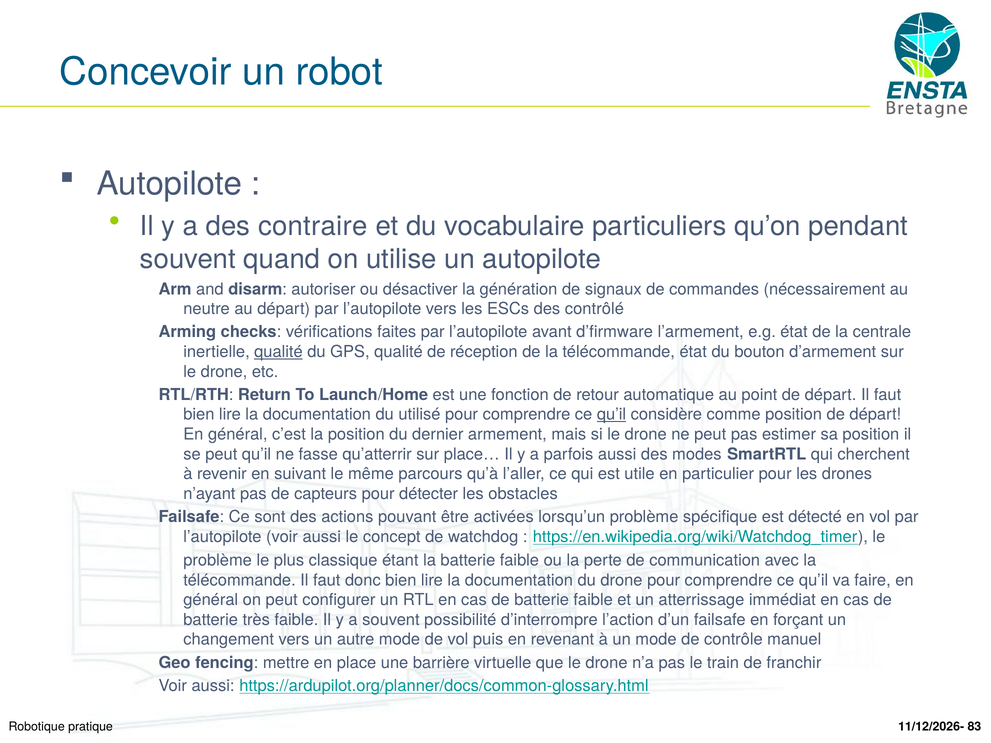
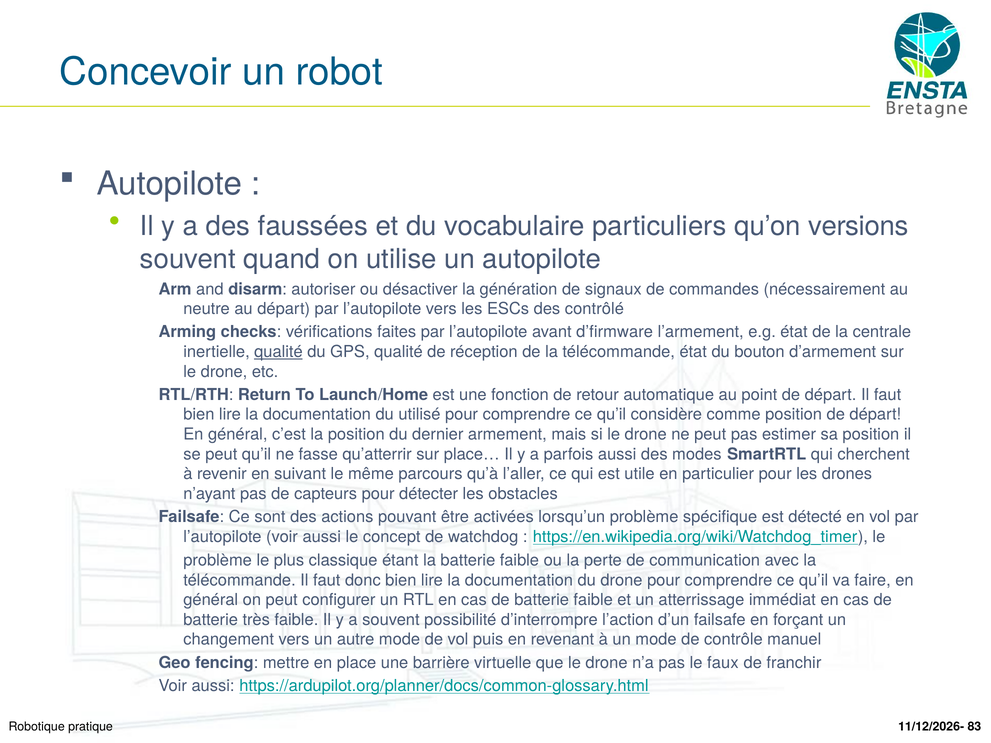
contraire: contraire -> faussées (313, 226)
pendant: pendant -> versions (858, 226)
qu’il underline: present -> none (612, 415)
train: train -> faux (723, 663)
